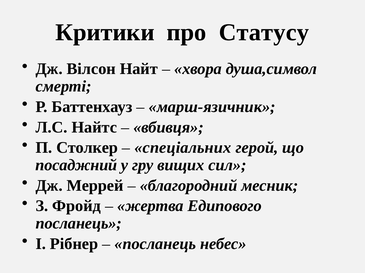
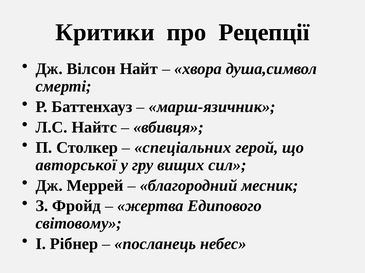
Статусу: Статусу -> Рецепції (264, 32)
посаджний: посаджний -> авторської (76, 165)
посланець: посланець -> світовому (79, 224)
